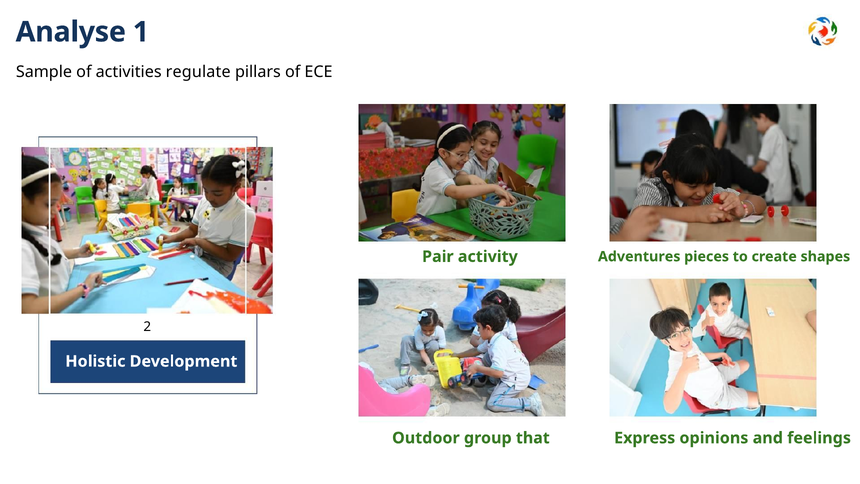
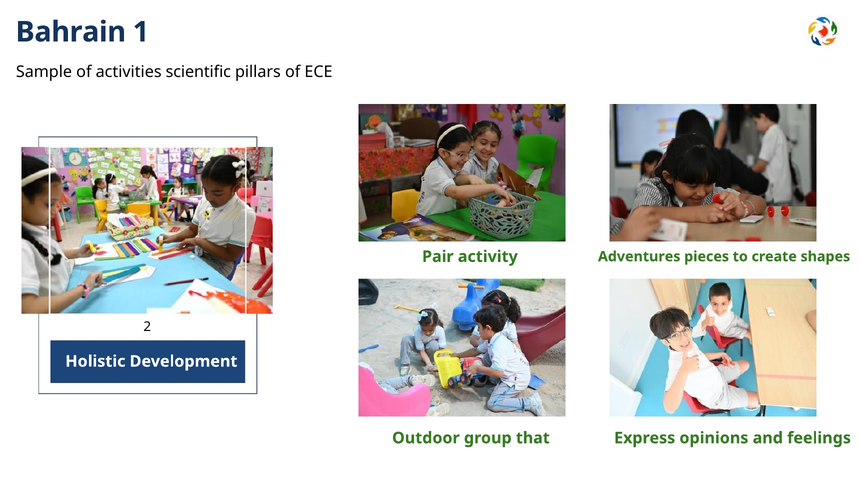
Analyse: Analyse -> Bahrain (71, 32)
regulate: regulate -> scientific (198, 72)
